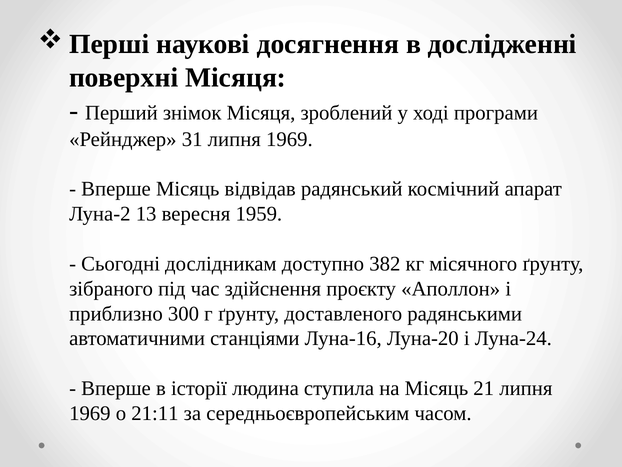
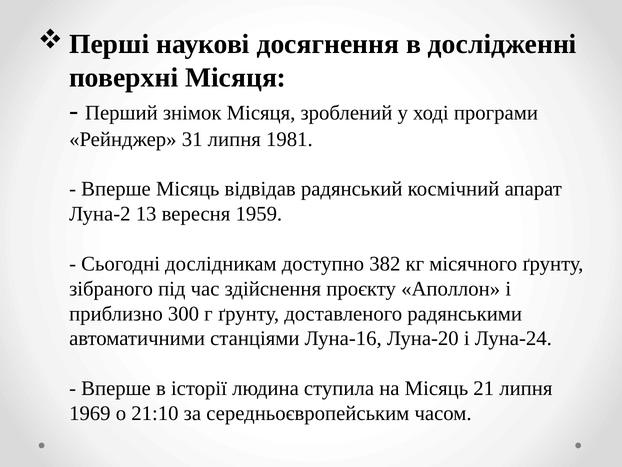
31 липня 1969: 1969 -> 1981 (289, 139)
21:11: 21:11 -> 21:10 (155, 413)
